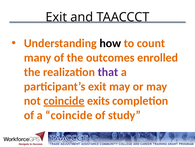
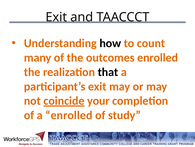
that colour: purple -> black (108, 72)
exits: exits -> your (98, 100)
a coincide: coincide -> enrolled (69, 115)
